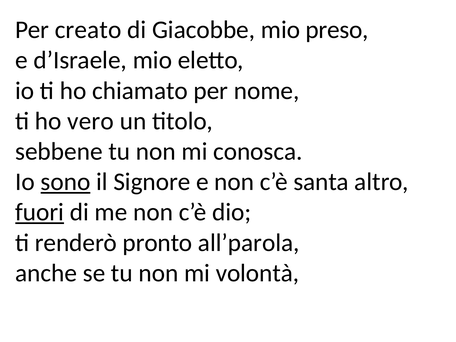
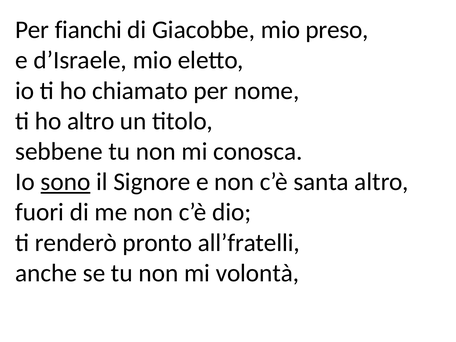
creato: creato -> fianchi (88, 30)
ho vero: vero -> altro (91, 121)
fuori underline: present -> none (40, 212)
all’parola: all’parola -> all’fratelli (249, 243)
